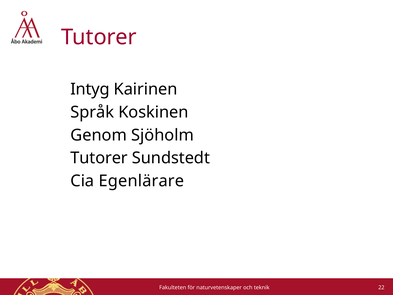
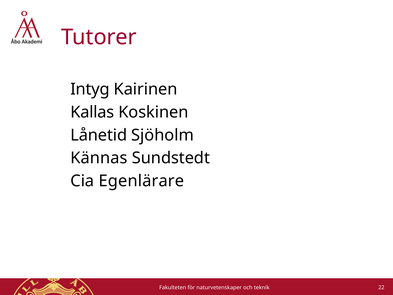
Språk: Språk -> Kallas (92, 112)
Genom: Genom -> Lånetid (99, 135)
Tutorer: Tutorer -> Kännas (99, 158)
